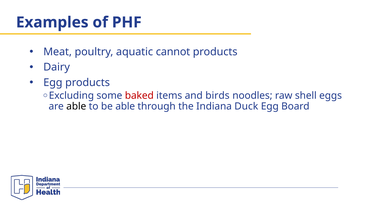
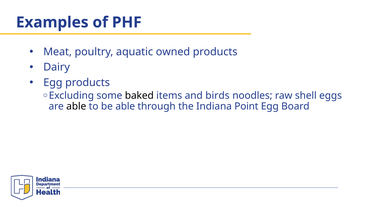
cannot: cannot -> owned (173, 52)
baked colour: red -> black (139, 96)
Duck: Duck -> Point (246, 106)
